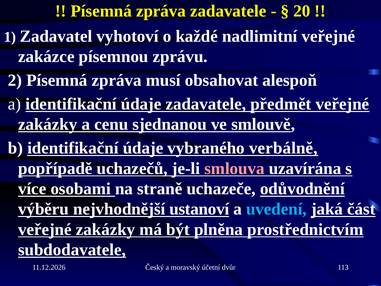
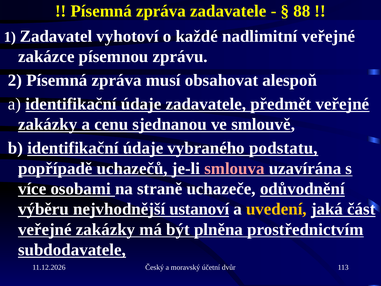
20: 20 -> 88 (302, 11)
verbálně: verbálně -> podstatu (283, 148)
uvedení colour: light blue -> yellow (276, 209)
